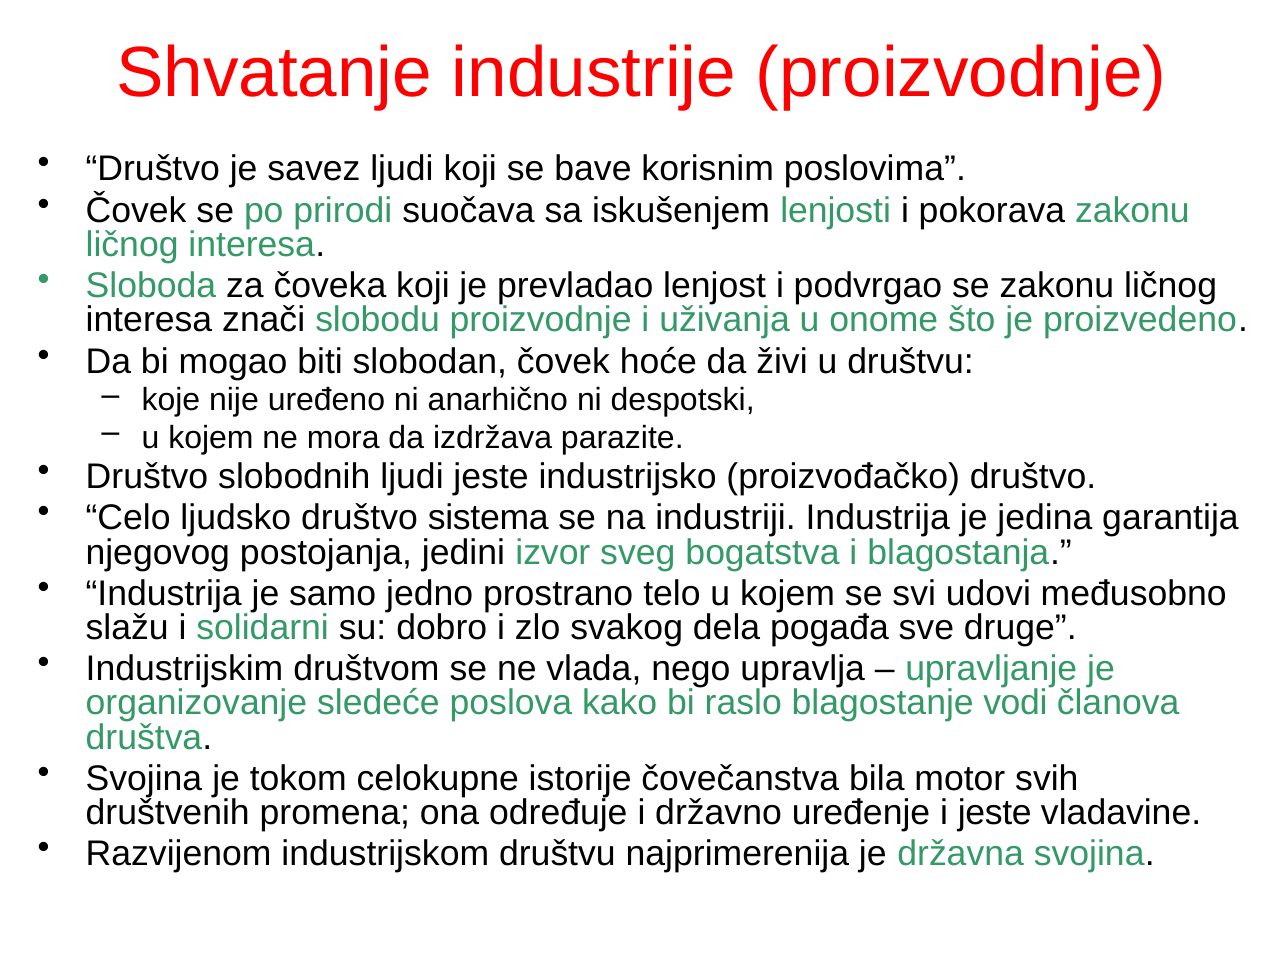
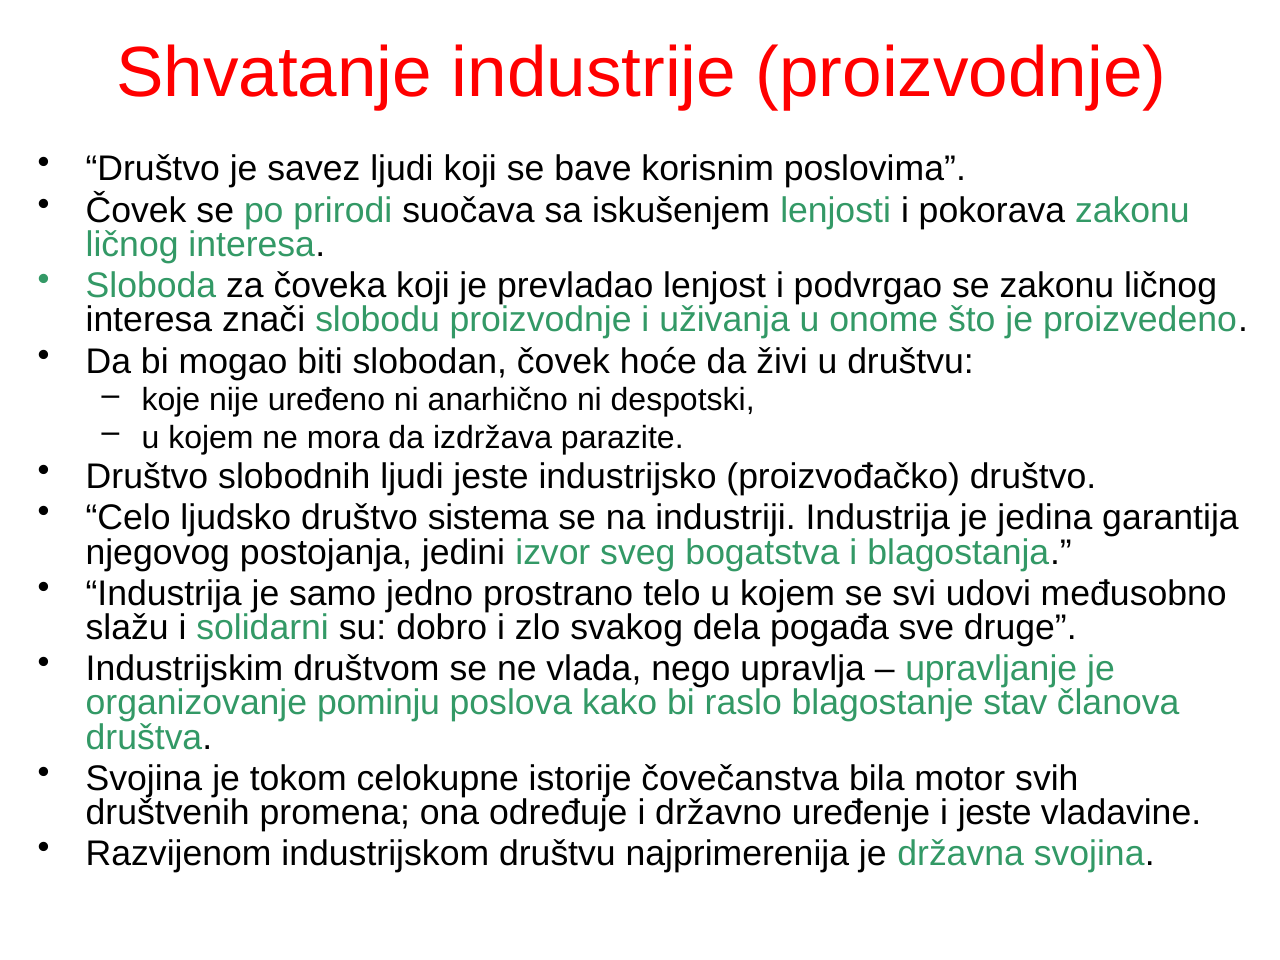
sledeće: sledeće -> pominju (379, 703)
vodi: vodi -> stav (1015, 703)
